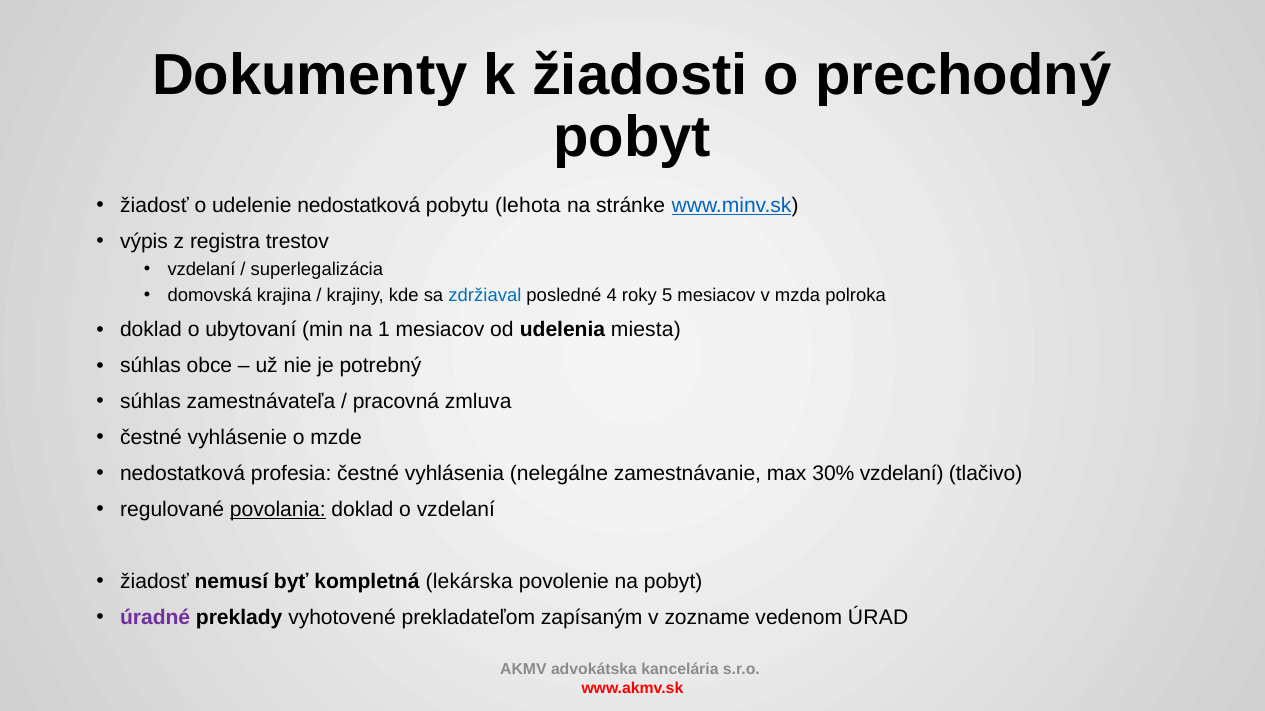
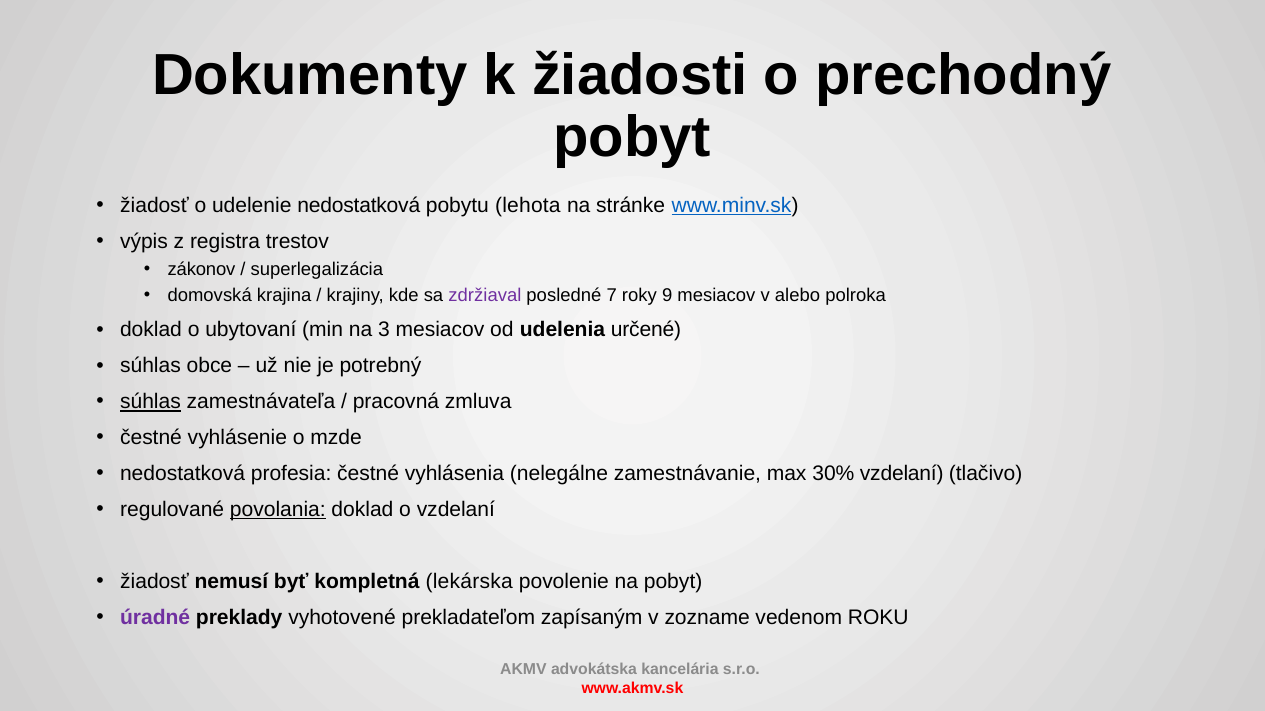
vzdelaní: vzdelaní -> zákonov (202, 269)
zdržiaval colour: blue -> purple (485, 296)
4: 4 -> 7 (612, 296)
5: 5 -> 9 (667, 296)
mzda: mzda -> alebo (798, 296)
1: 1 -> 3 (384, 330)
miesta: miesta -> určené (646, 330)
súhlas underline: none -> present (150, 402)
ÚRAD: ÚRAD -> ROKU (878, 618)
